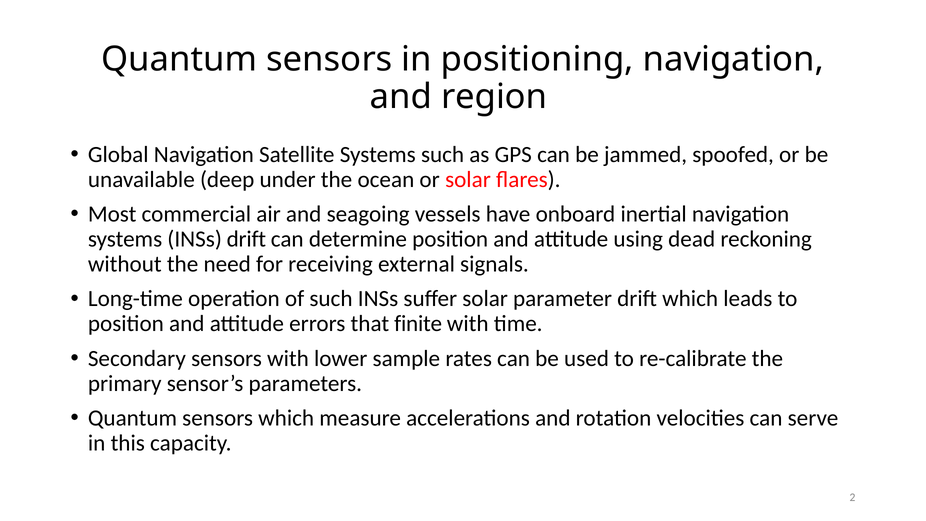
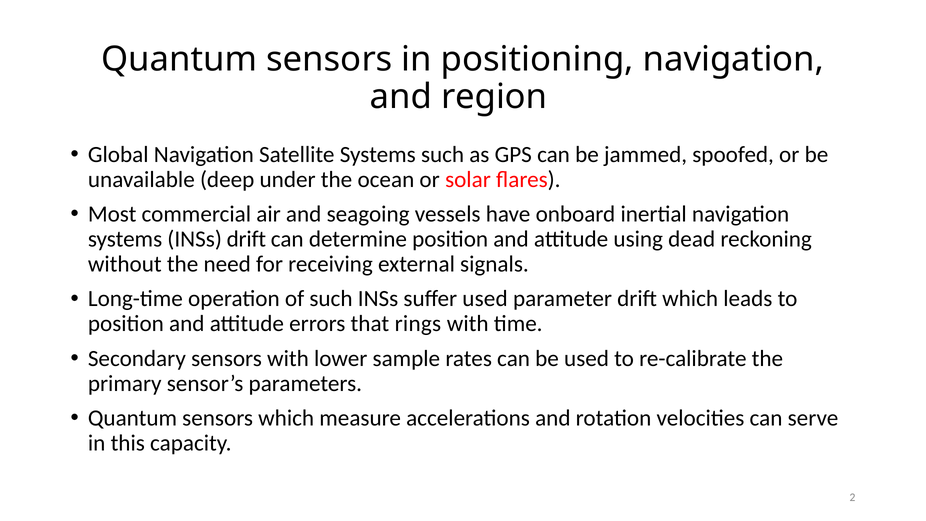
suffer solar: solar -> used (485, 299)
finite: finite -> rings (418, 324)
